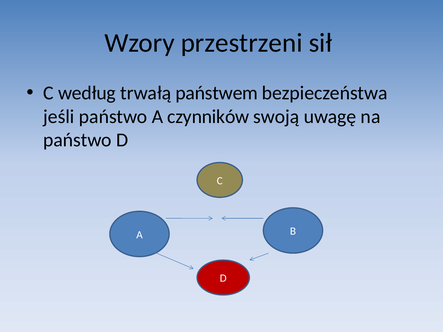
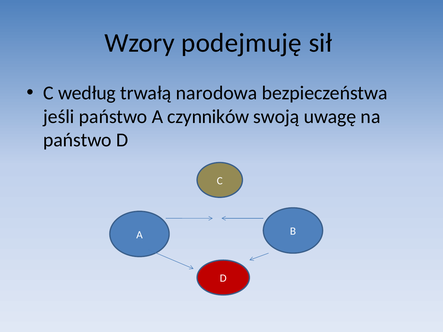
przestrzeni: przestrzeni -> podejmuję (242, 43)
państwem: państwem -> narodowa (217, 93)
